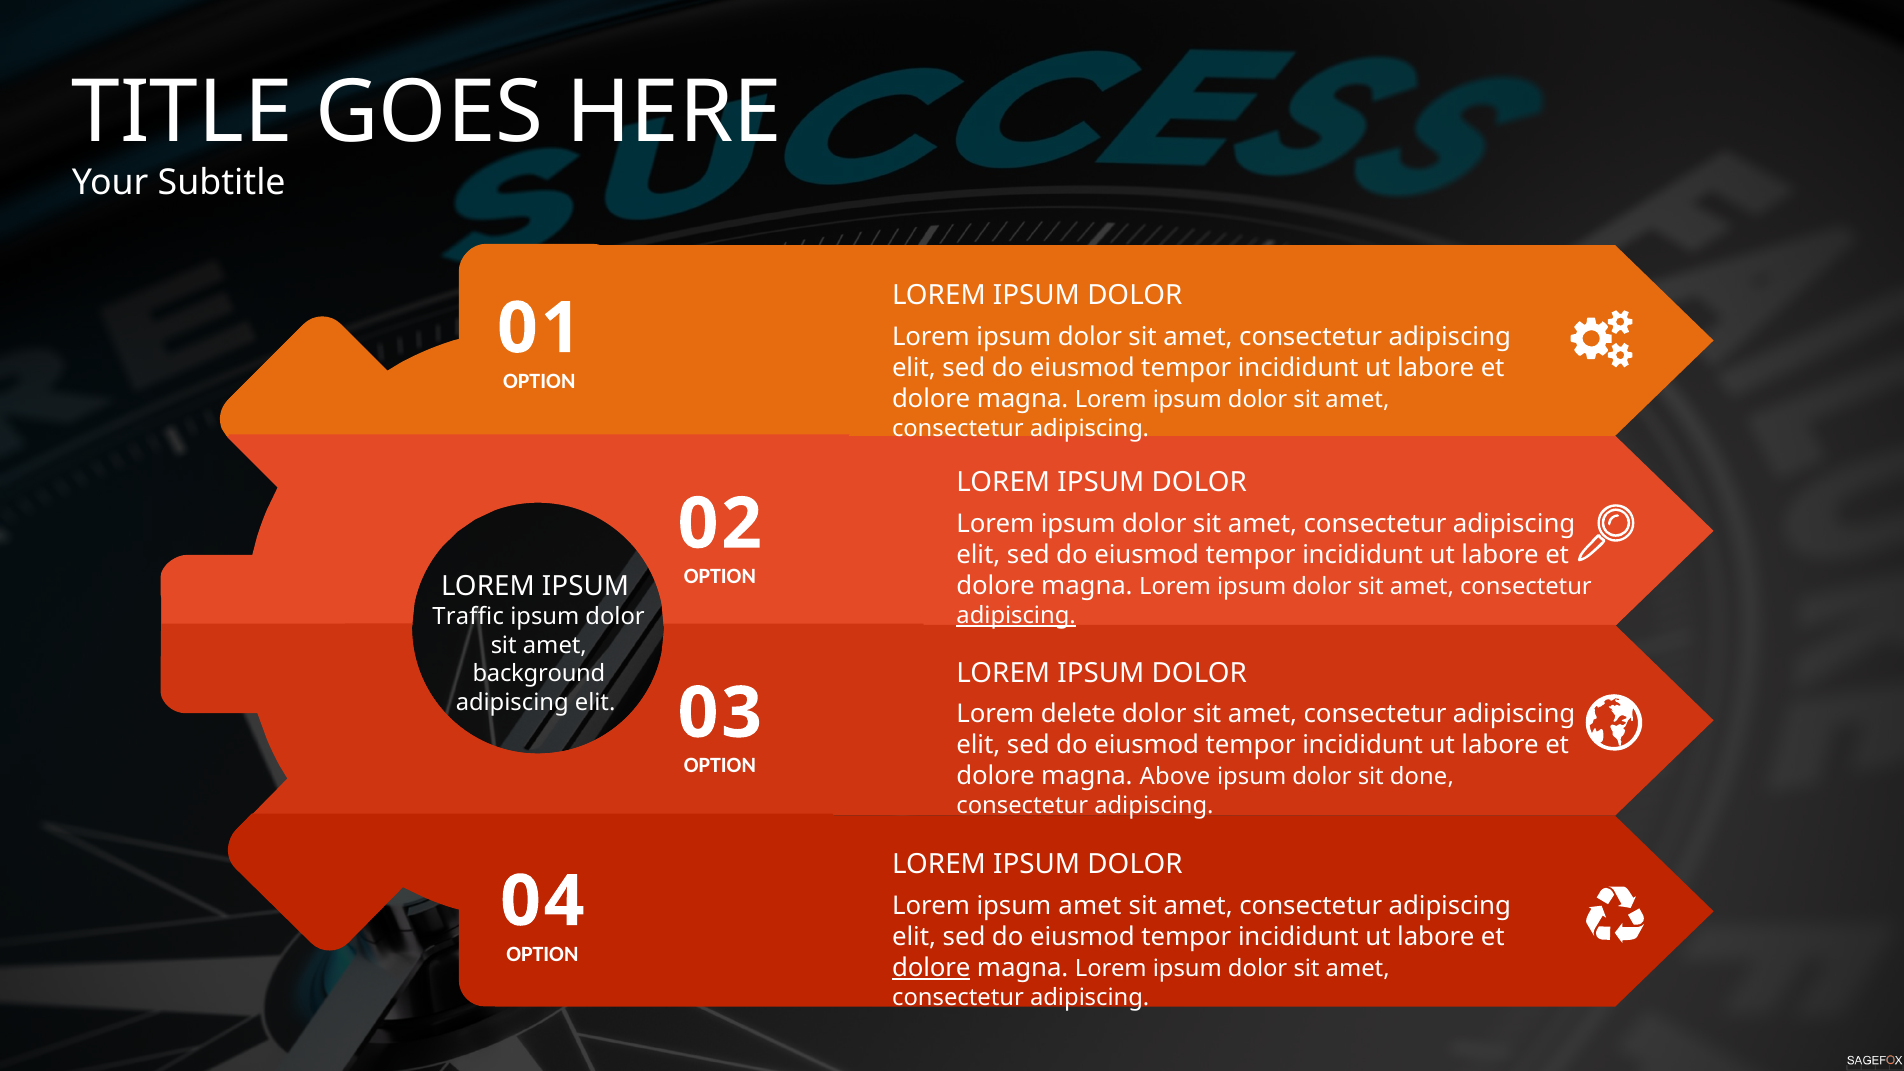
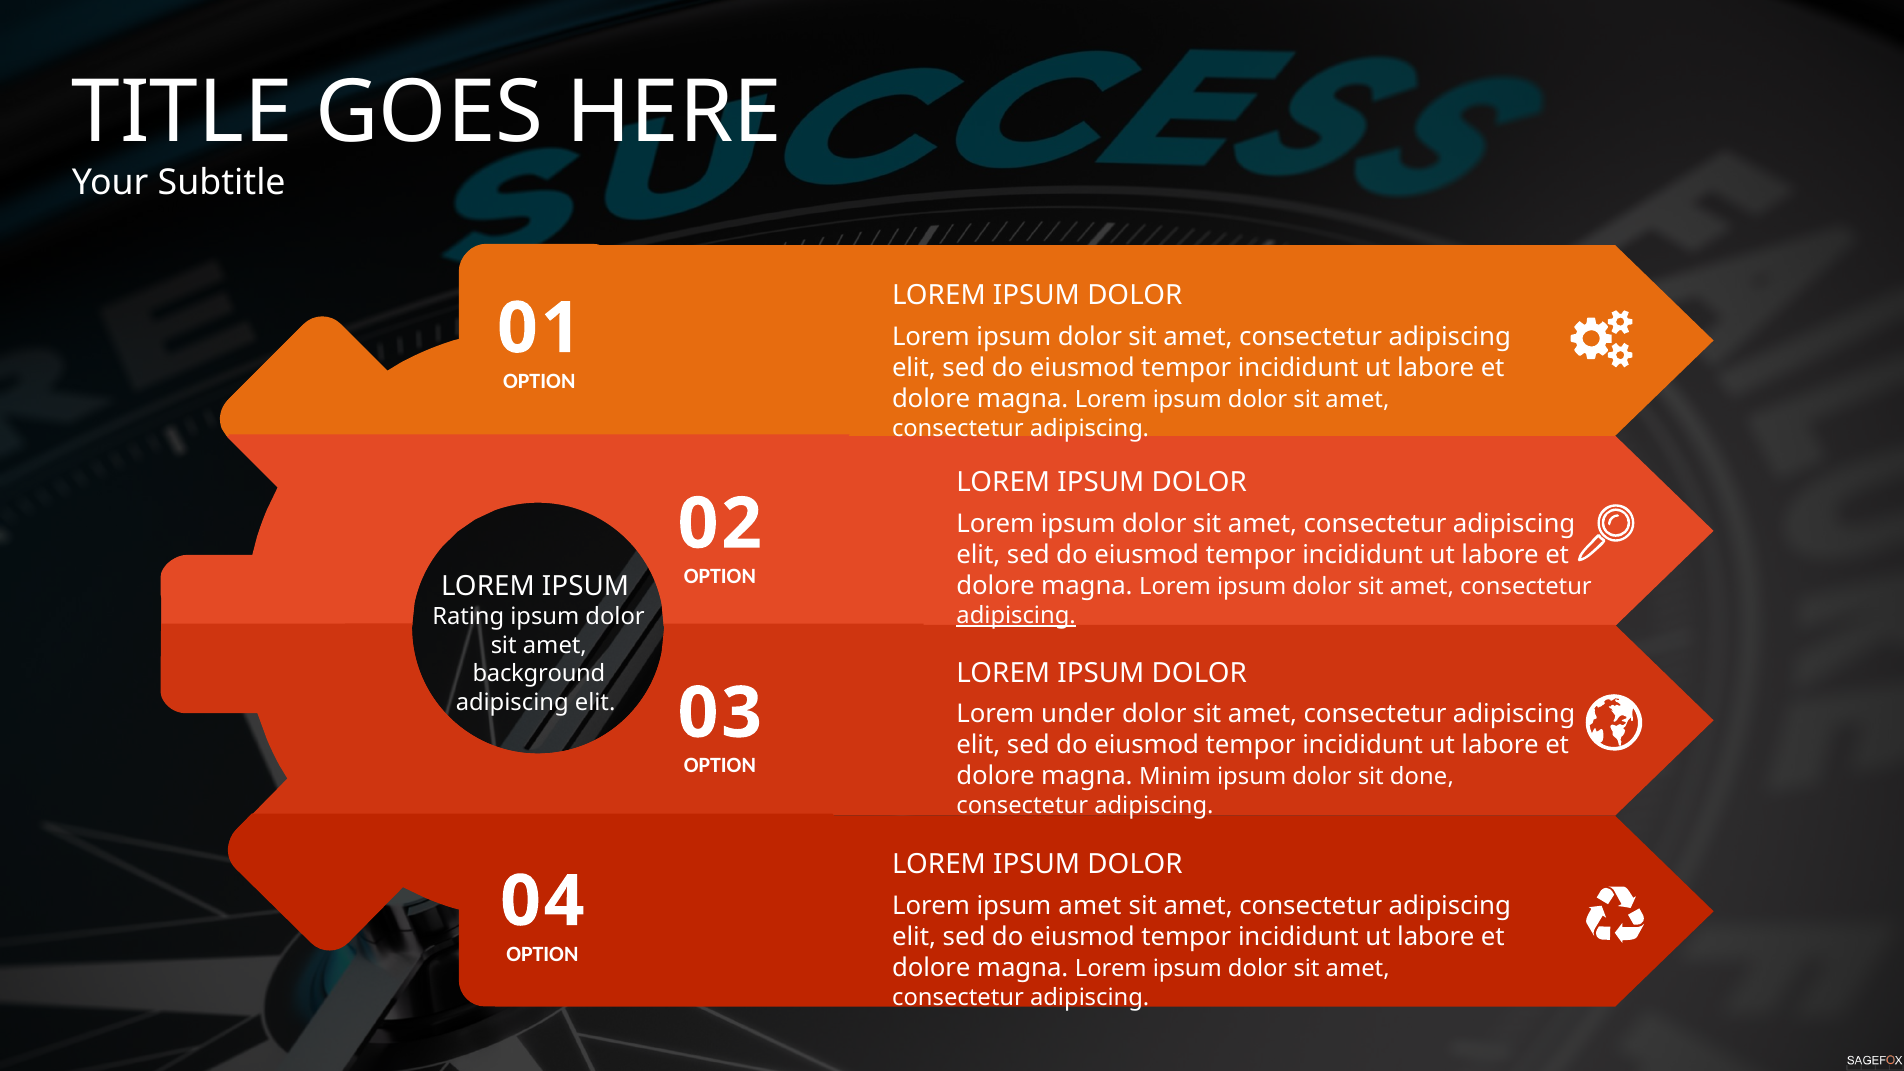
Traffic: Traffic -> Rating (468, 617)
delete: delete -> under (1078, 714)
Above: Above -> Minim (1175, 777)
dolore underline: present -> none (931, 968)
